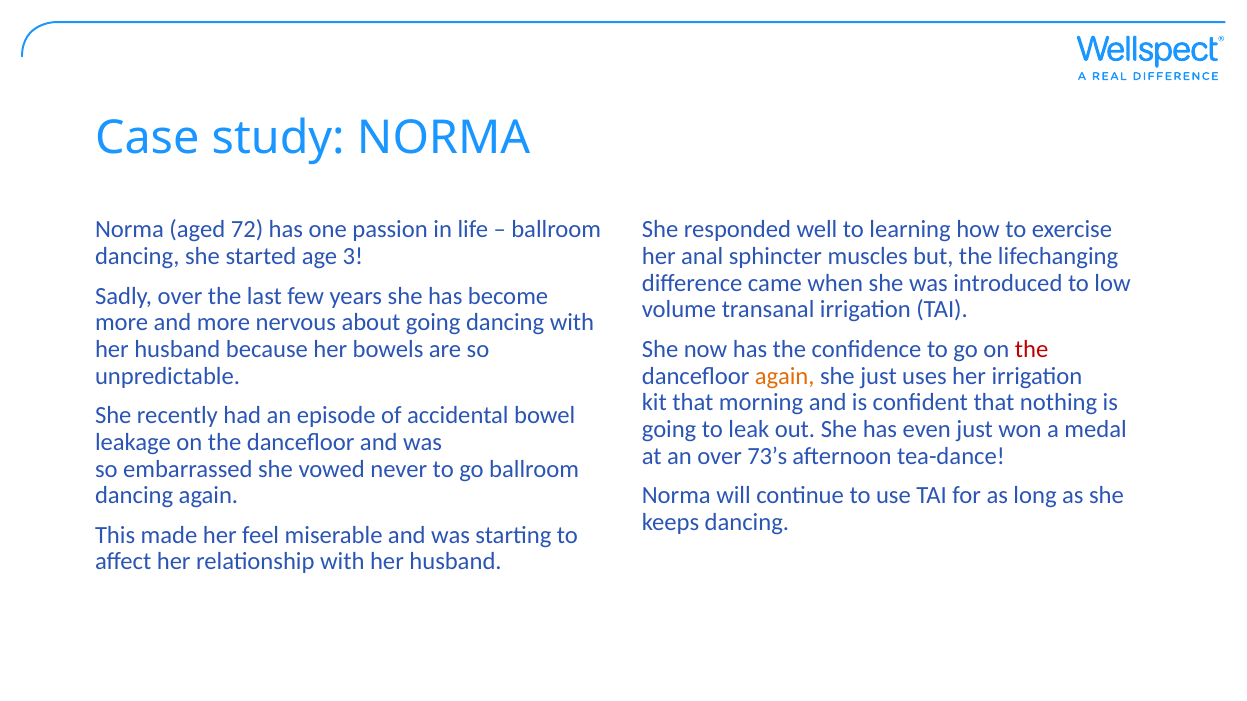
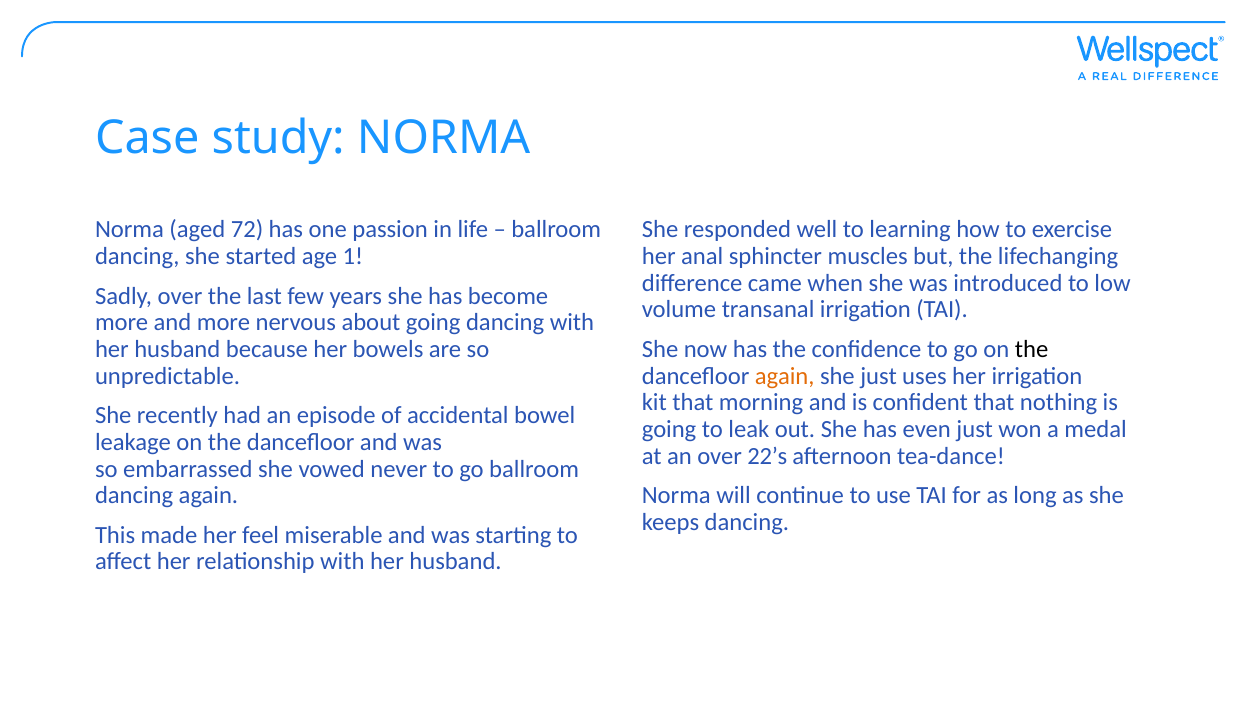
3: 3 -> 1 (353, 257)
the colour: red -> black (1032, 350)
73’s: 73’s -> 22’s (767, 456)
